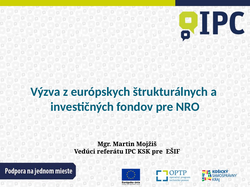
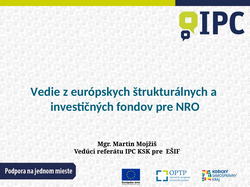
Výzva: Výzva -> Vedie (45, 92)
